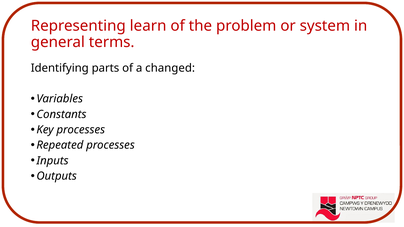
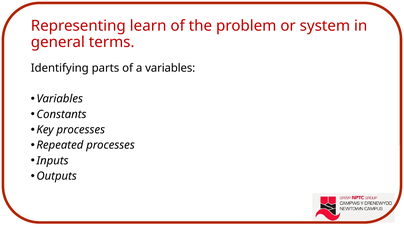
a changed: changed -> variables (170, 68)
